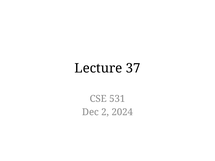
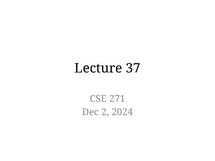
531: 531 -> 271 (117, 99)
